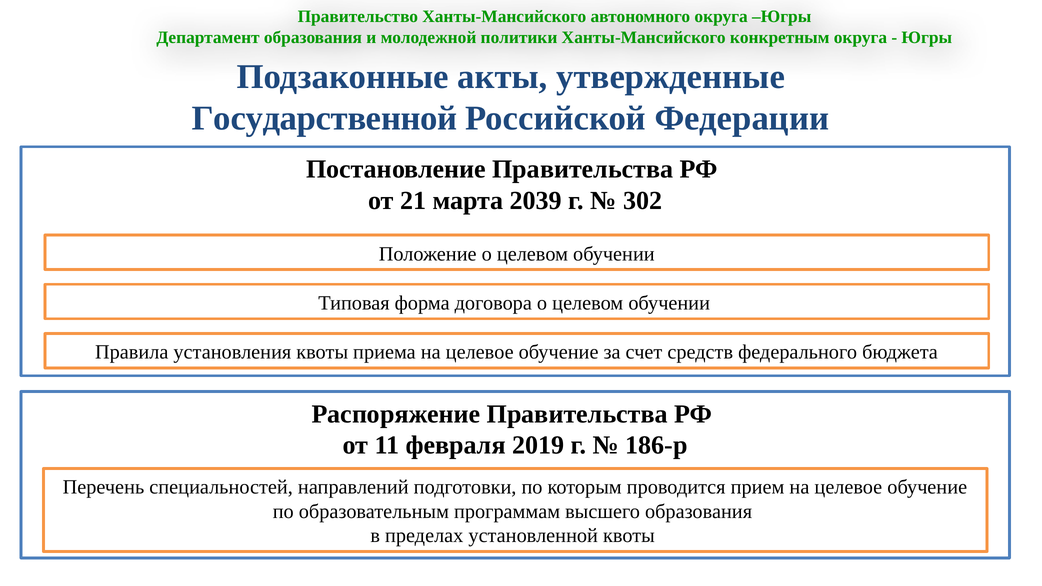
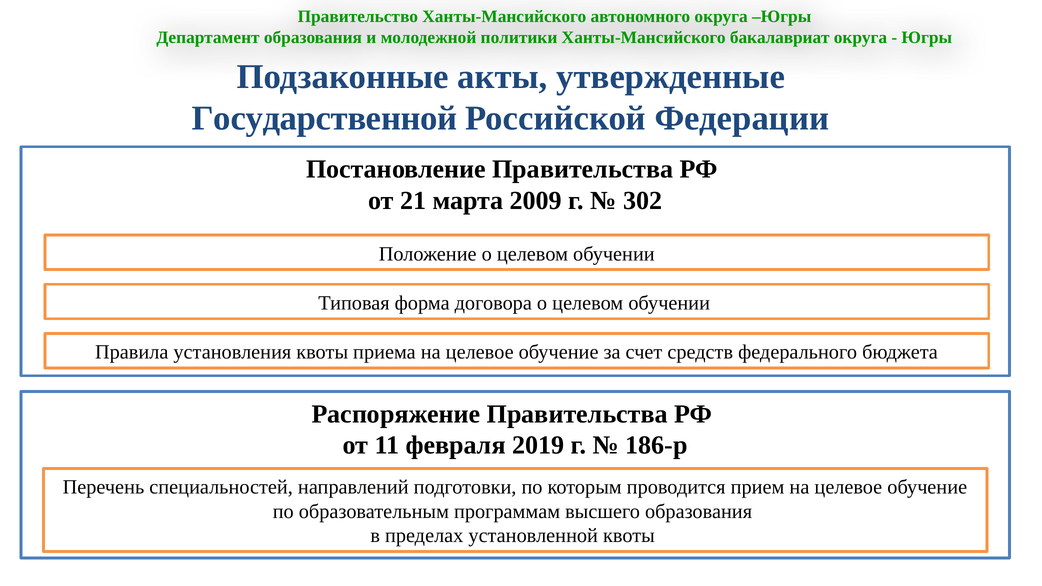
конкретным: конкретным -> бакалавриат (780, 38)
2039: 2039 -> 2009 (536, 201)
